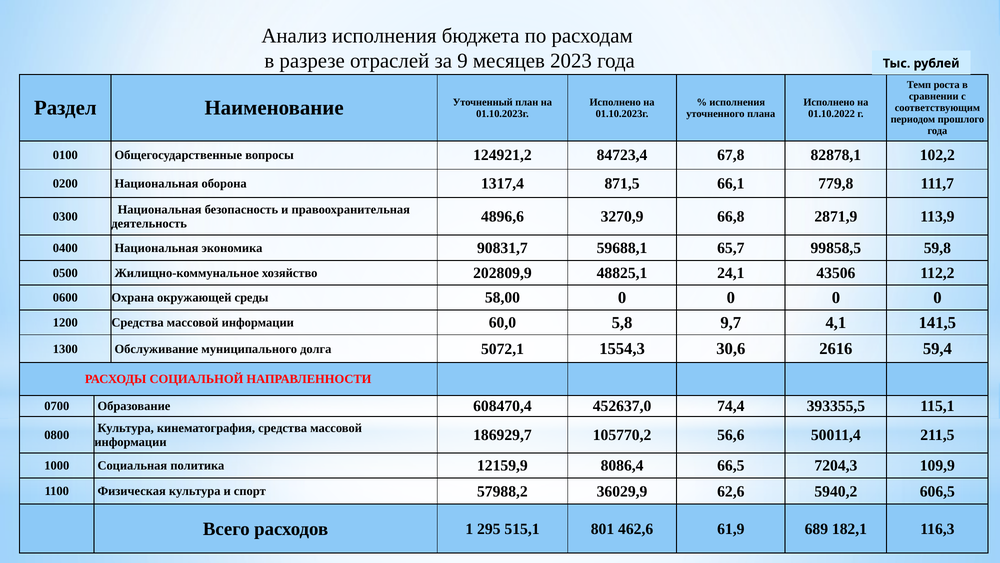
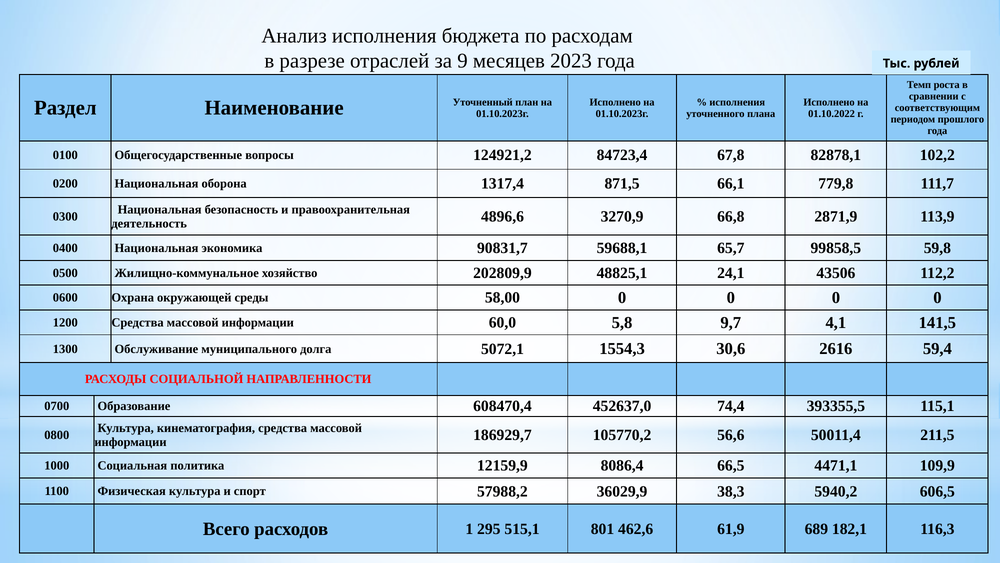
7204,3: 7204,3 -> 4471,1 (836, 465)
62,6: 62,6 -> 38,3 (731, 491)
